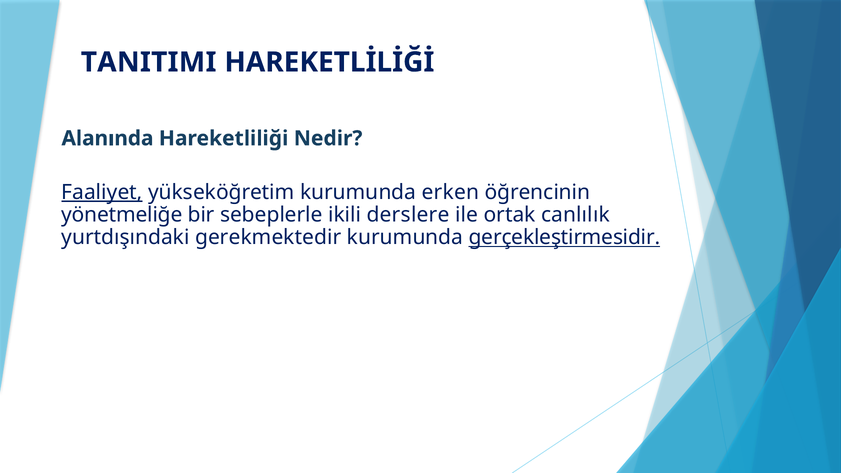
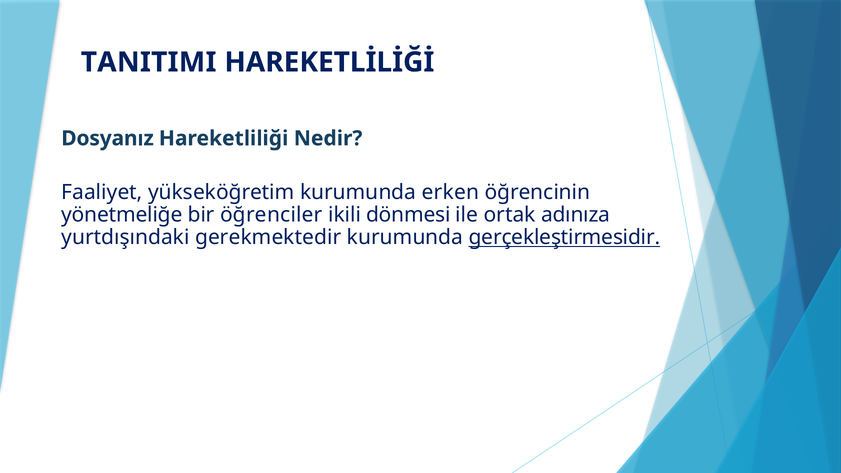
Alanında: Alanında -> Dosyanız (108, 138)
Faaliyet underline: present -> none (102, 192)
sebeplerle: sebeplerle -> öğrenciler (271, 215)
derslere: derslere -> dönmesi (408, 215)
canlılık: canlılık -> adınıza (576, 215)
